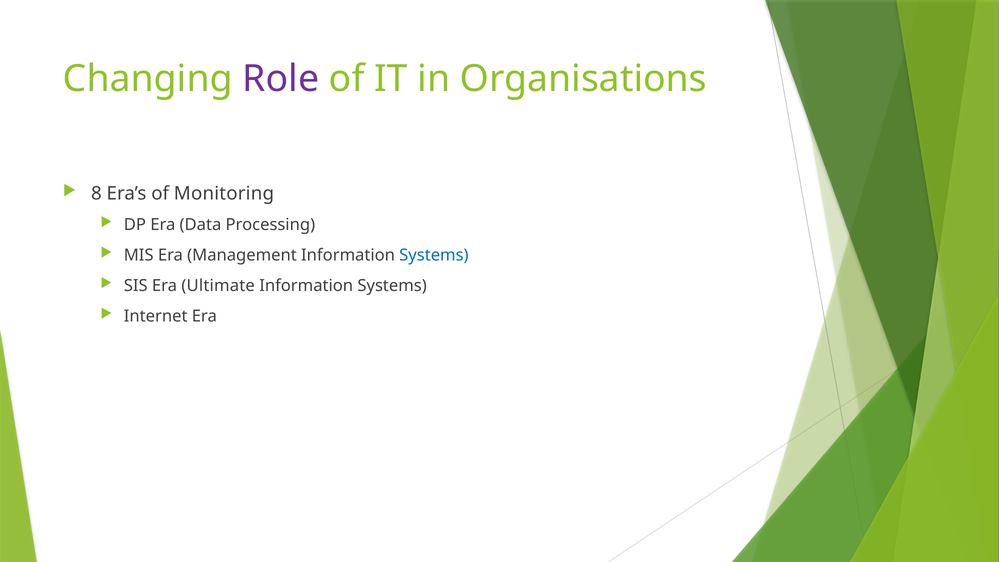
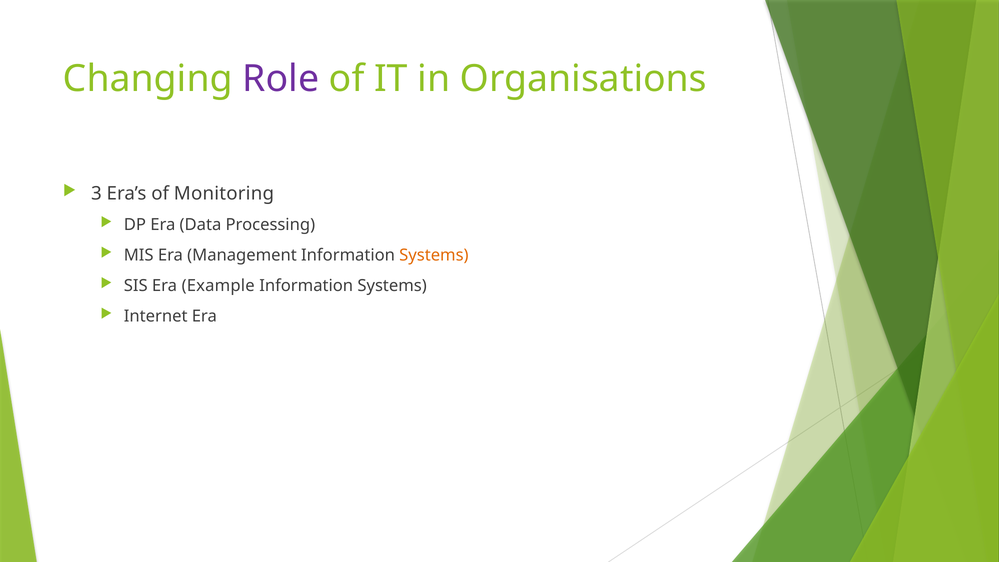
8: 8 -> 3 (96, 193)
Systems colour: blue -> orange (434, 255)
Ultimate: Ultimate -> Example (218, 286)
